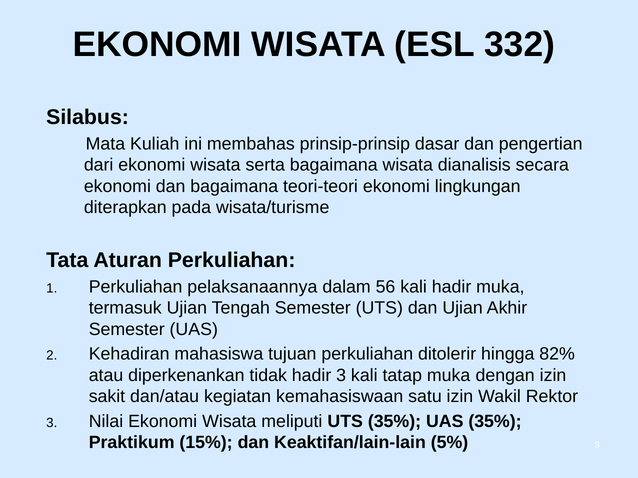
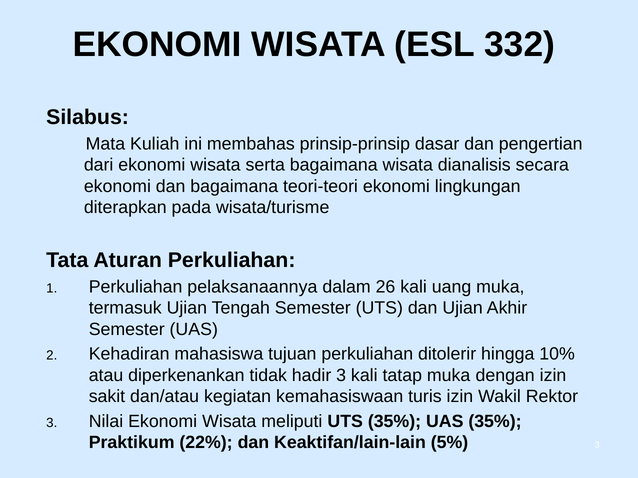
56: 56 -> 26 (385, 287)
kali hadir: hadir -> uang (452, 287)
82%: 82% -> 10% (557, 354)
satu: satu -> turis (425, 397)
15%: 15% -> 22% (206, 443)
